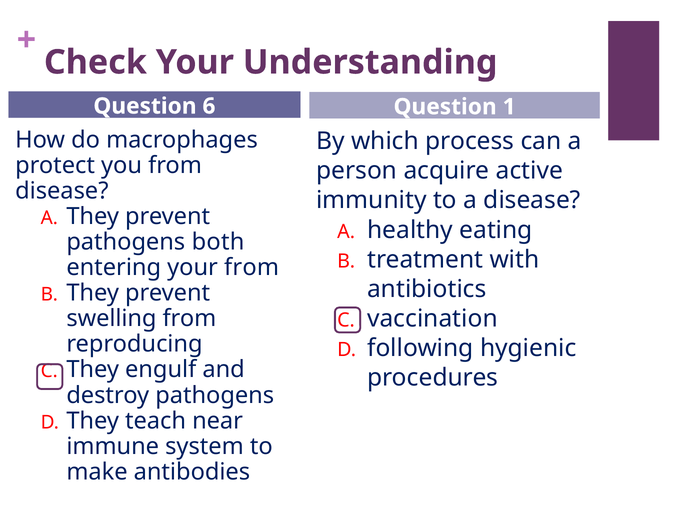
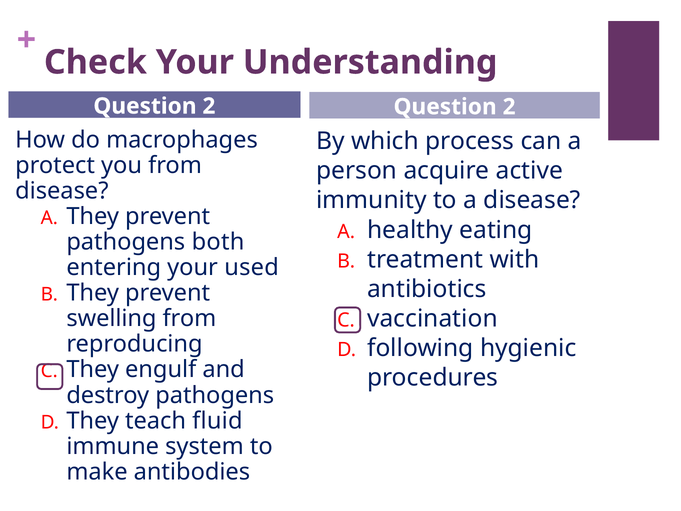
6: 6 -> 2 (209, 106)
1: 1 -> 2 (509, 107)
your from: from -> used (252, 267)
near: near -> fluid (217, 421)
